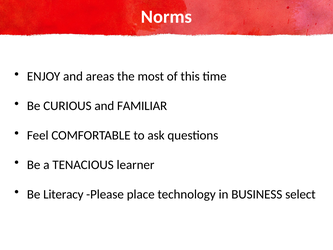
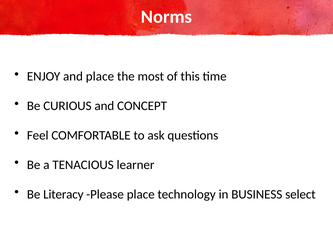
and areas: areas -> place (100, 76)
FAMILIAR: FAMILIAR -> CONCEPT (142, 106)
